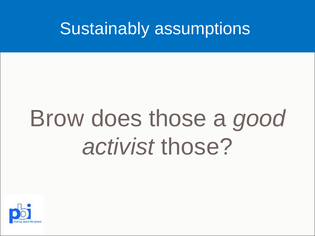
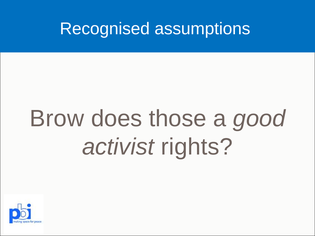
Sustainably: Sustainably -> Recognised (105, 29)
activist those: those -> rights (197, 147)
